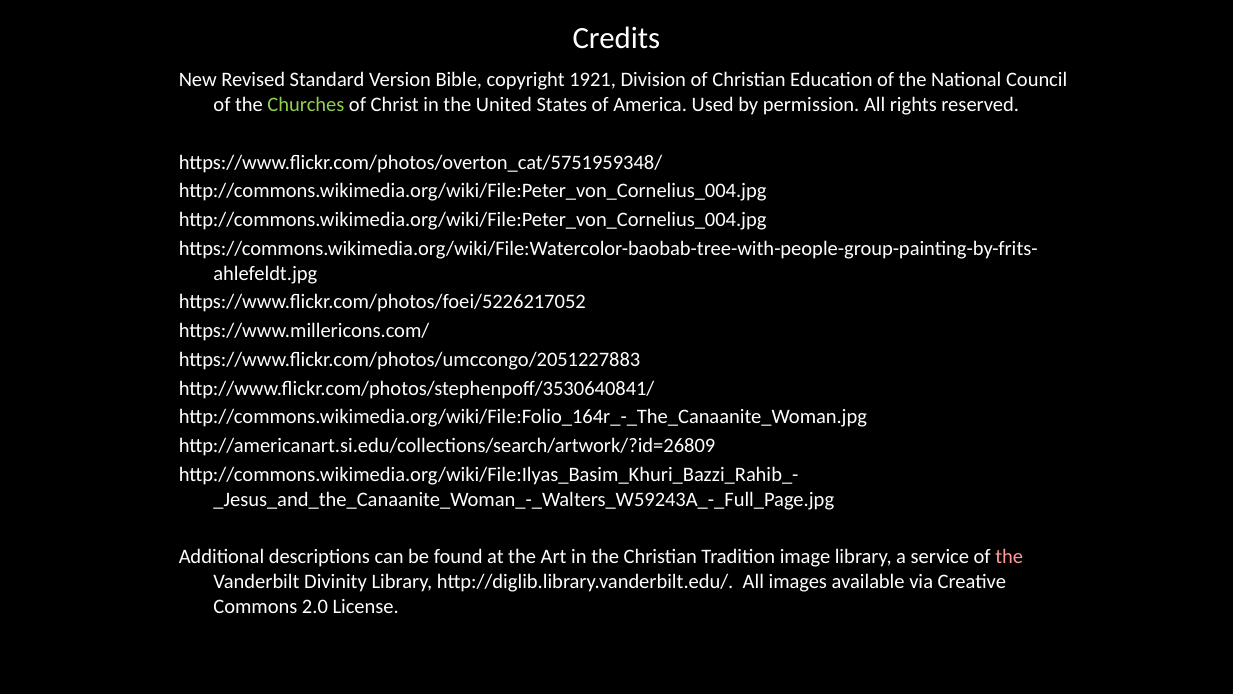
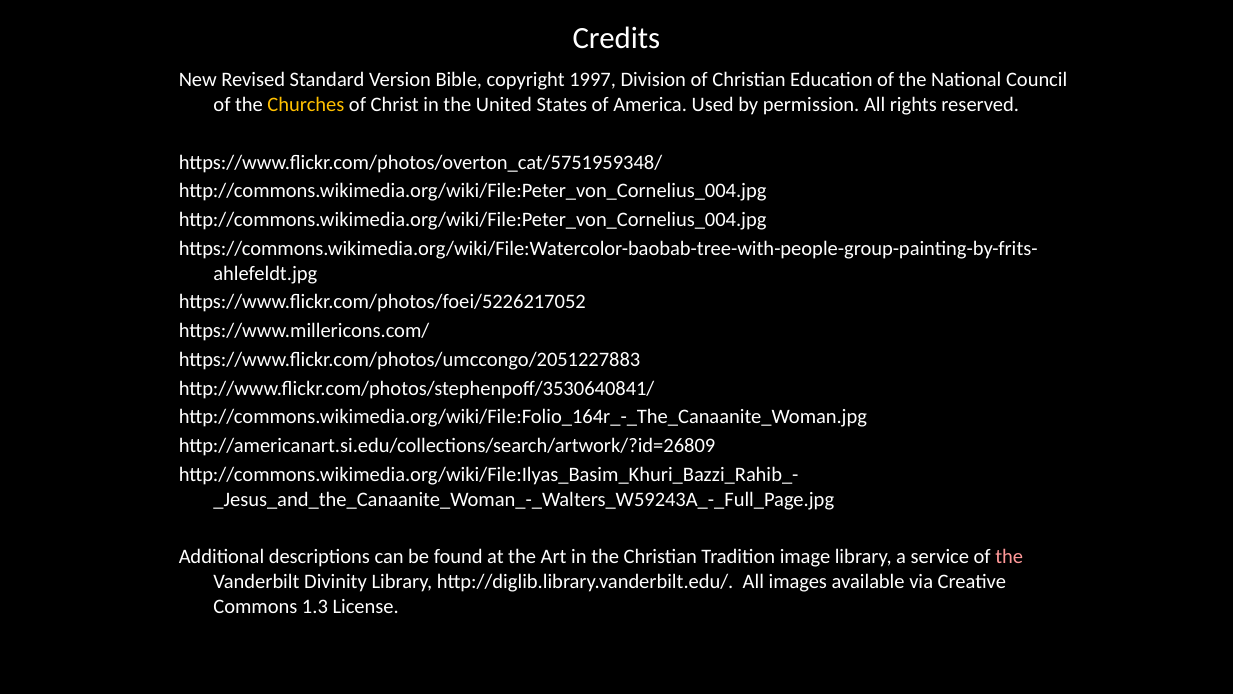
1921: 1921 -> 1997 (593, 80)
Churches colour: light green -> yellow (306, 105)
2.0: 2.0 -> 1.3 (315, 606)
